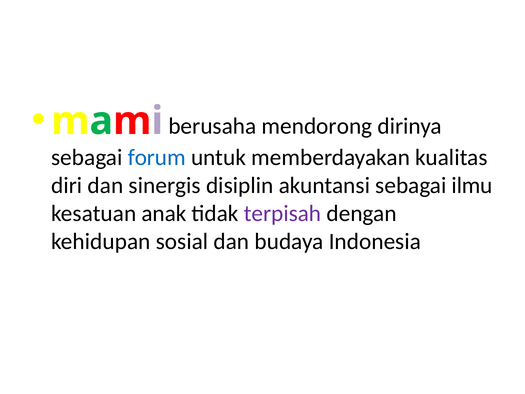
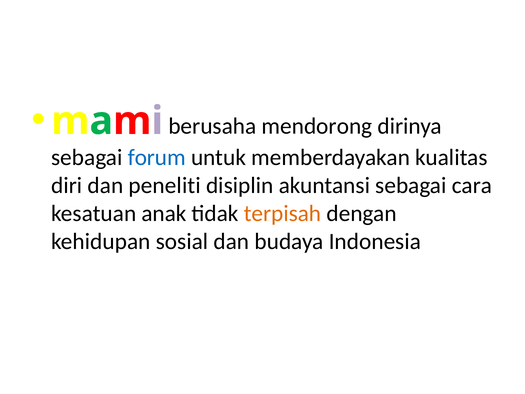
sinergis: sinergis -> peneliti (165, 185)
ilmu: ilmu -> cara (472, 185)
terpisah colour: purple -> orange (283, 213)
